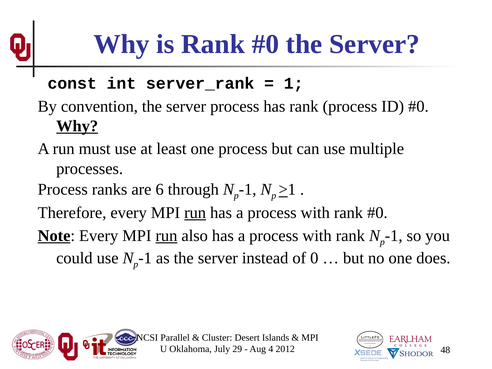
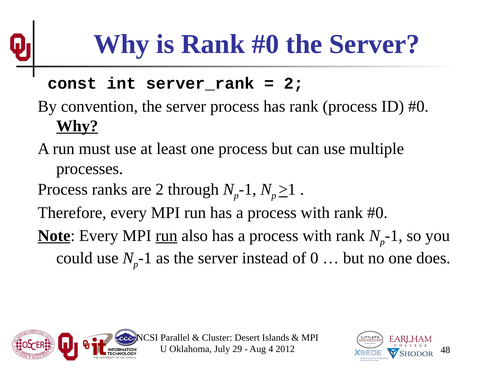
1: 1 -> 2 (294, 83)
are 6: 6 -> 2 (160, 189)
run underline: present -> none (195, 213)
